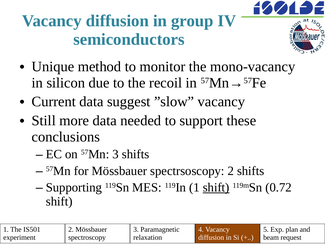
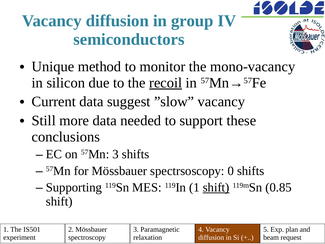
recoil underline: none -> present (166, 83)
spectrsoscopy 2: 2 -> 0 (231, 171)
0.72: 0.72 -> 0.85 (279, 187)
